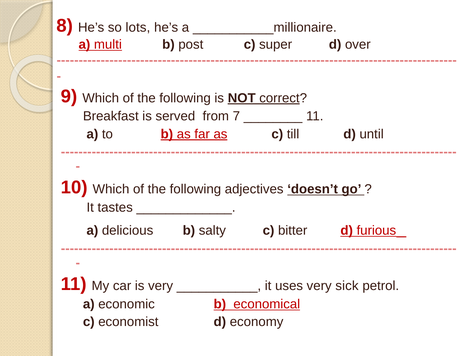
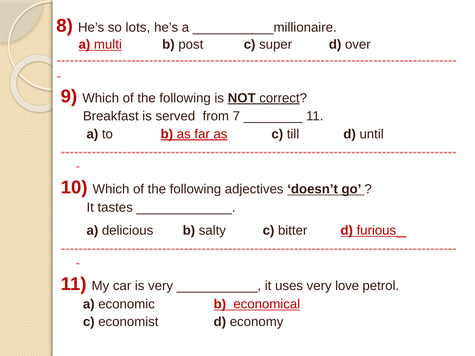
sick: sick -> love (347, 286)
